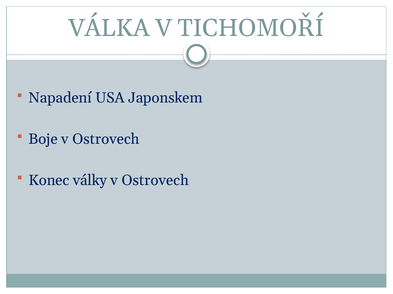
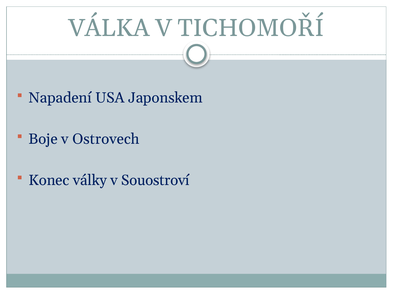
války v Ostrovech: Ostrovech -> Souostroví (155, 181)
